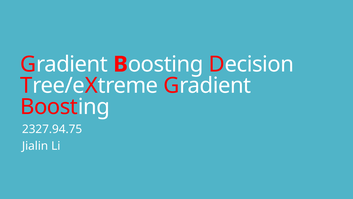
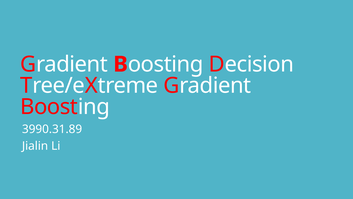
2327.94.75: 2327.94.75 -> 3990.31.89 (52, 129)
